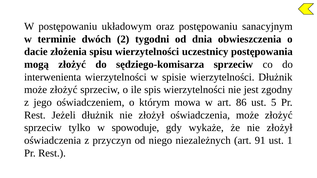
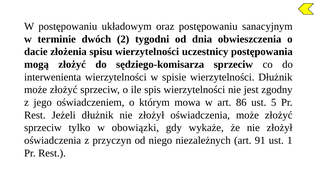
spowoduje: spowoduje -> obowiązki (135, 128)
